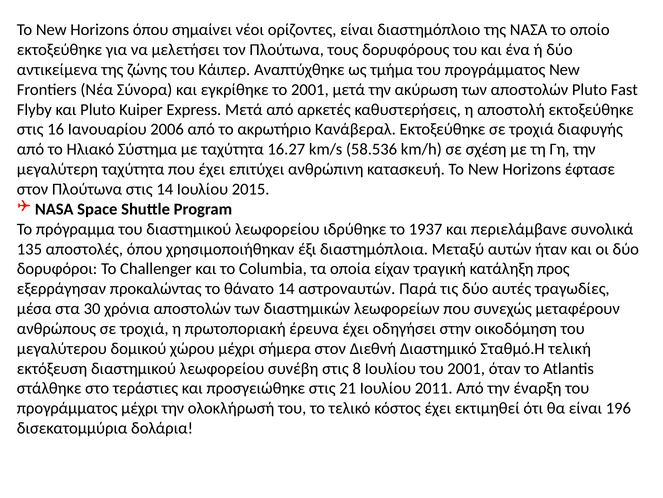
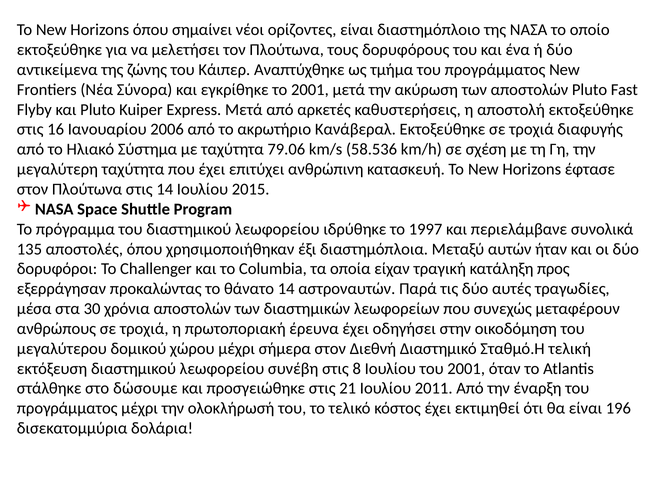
16.27: 16.27 -> 79.06 (286, 149)
1937: 1937 -> 1997 (426, 229)
τεράστιες: τεράστιες -> δώσουμε (145, 388)
